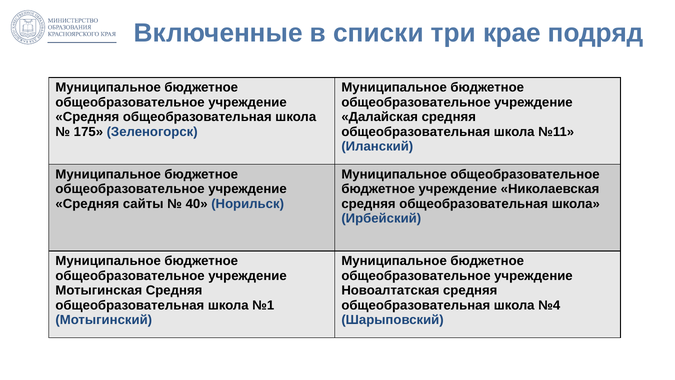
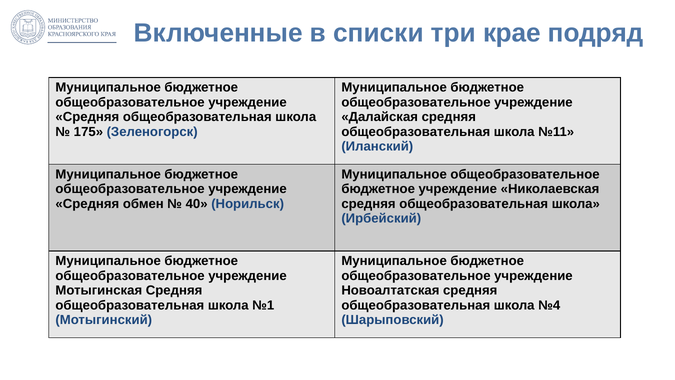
сайты: сайты -> обмен (143, 204)
